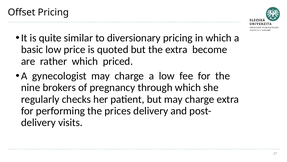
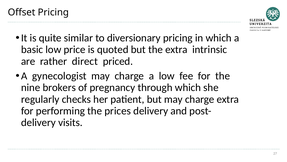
become: become -> intrinsic (210, 49)
rather which: which -> direct (85, 61)
